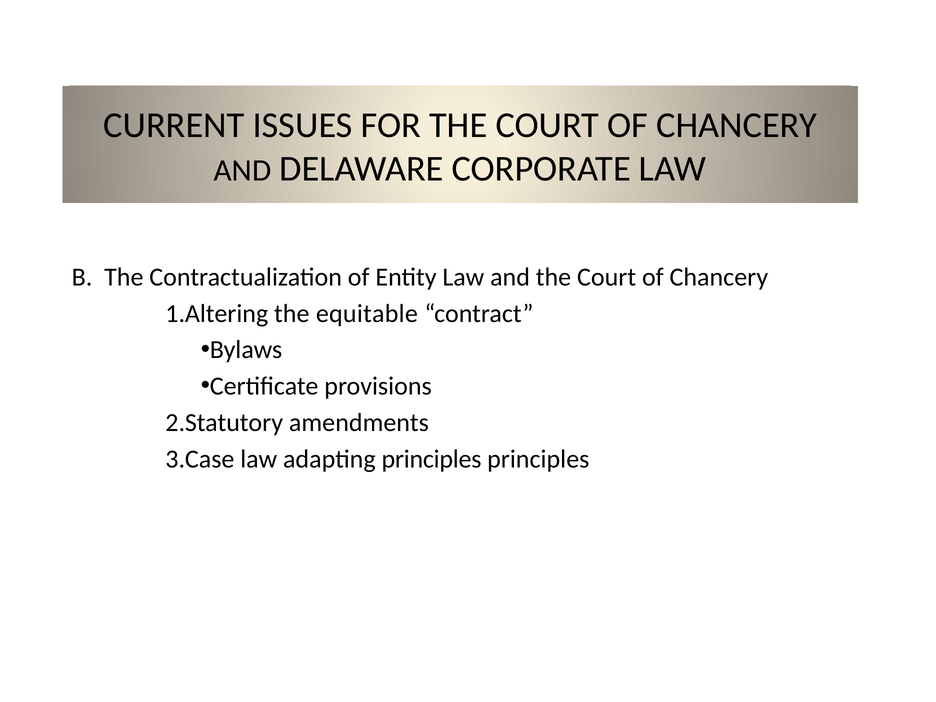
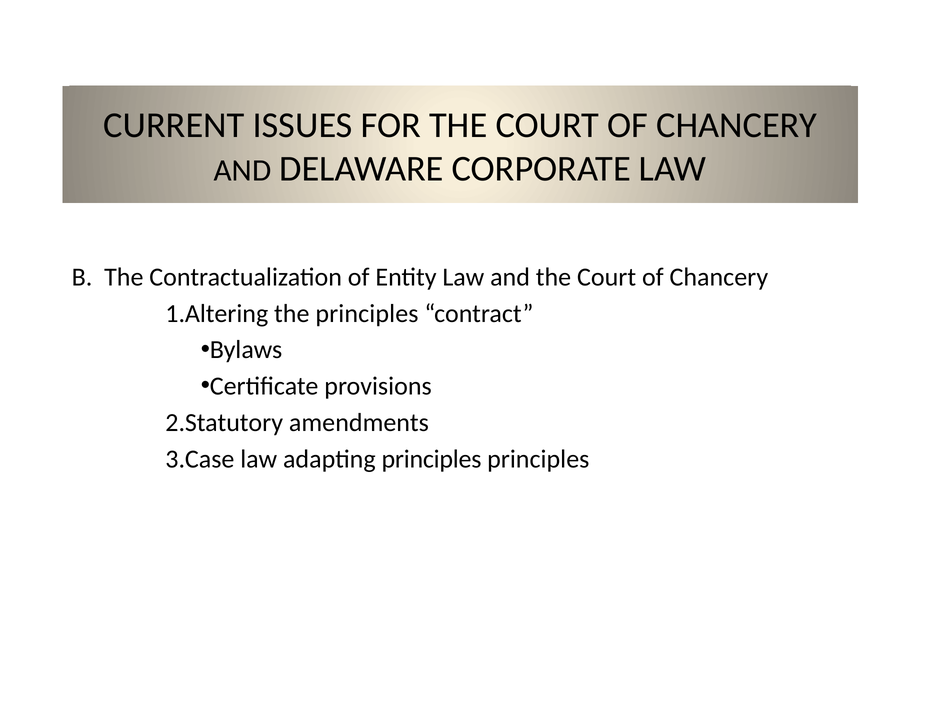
the equitable: equitable -> principles (367, 313)
